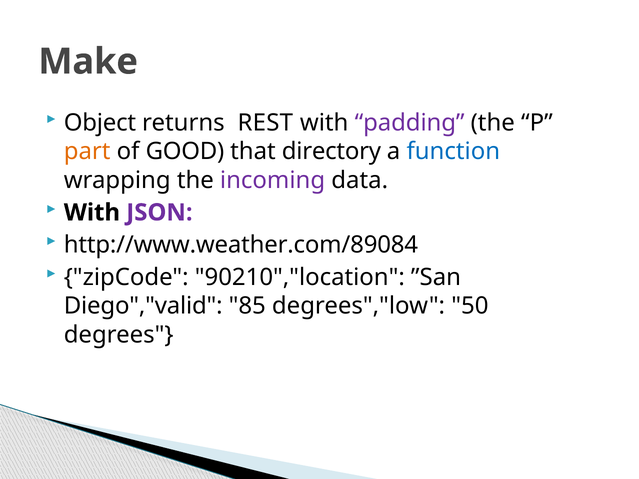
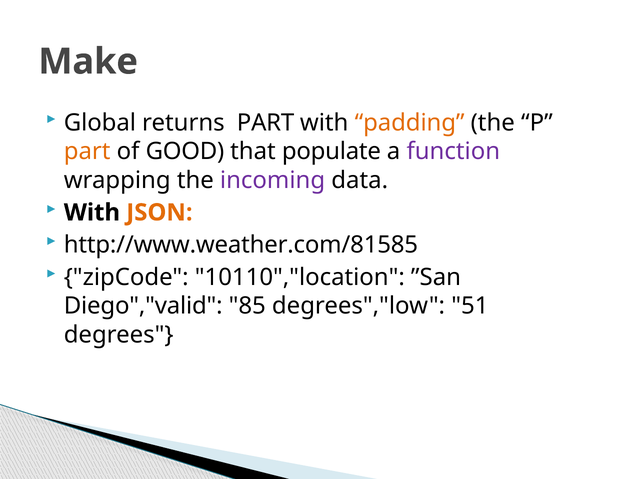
Object: Object -> Global (100, 123)
returns REST: REST -> PART (266, 123)
padding colour: purple -> orange (410, 123)
directory: directory -> populate (331, 152)
function colour: blue -> purple (453, 152)
JSON colour: purple -> orange (159, 213)
http://www.weather.com/89084: http://www.weather.com/89084 -> http://www.weather.com/81585 (241, 245)
90210","location: 90210","location -> 10110","location (300, 277)
50: 50 -> 51 (470, 306)
